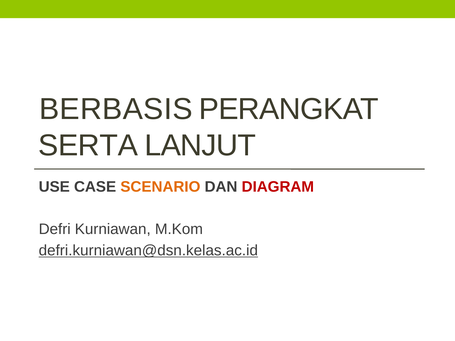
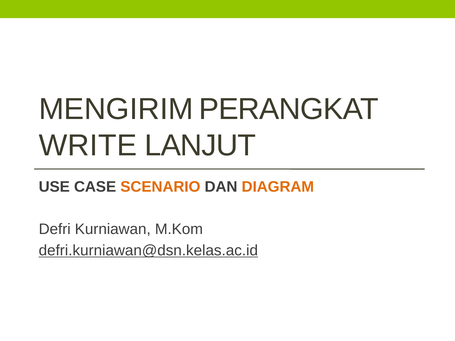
BERBASIS: BERBASIS -> MENGIRIM (116, 109)
SERTA: SERTA -> WRITE (88, 146)
DIAGRAM colour: red -> orange (278, 187)
